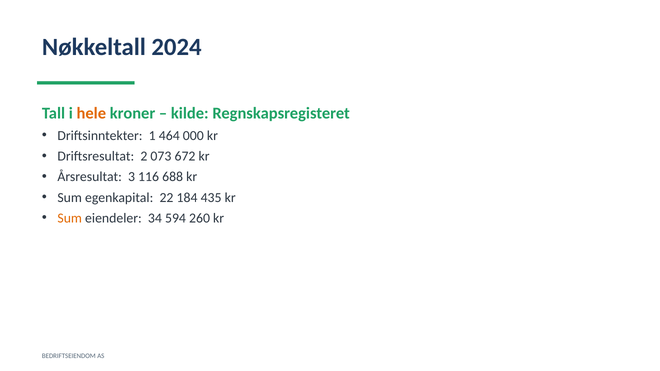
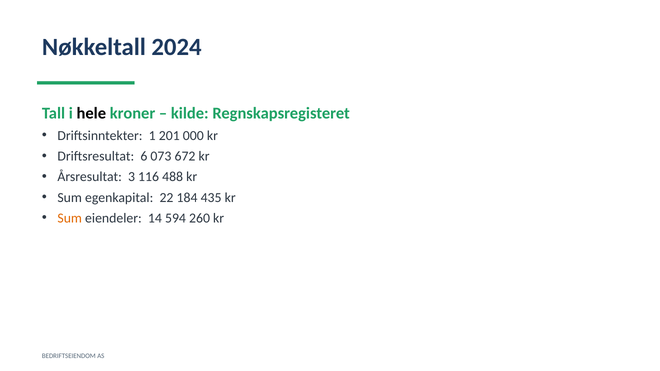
hele colour: orange -> black (91, 114)
464: 464 -> 201 (169, 136)
2: 2 -> 6 (144, 156)
688: 688 -> 488 (173, 177)
34: 34 -> 14 (155, 218)
